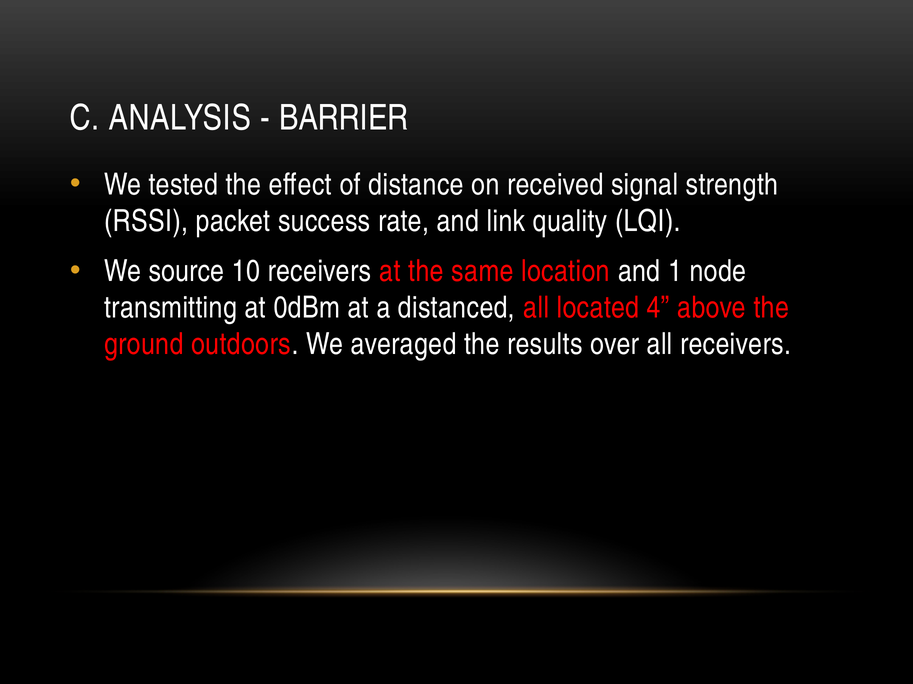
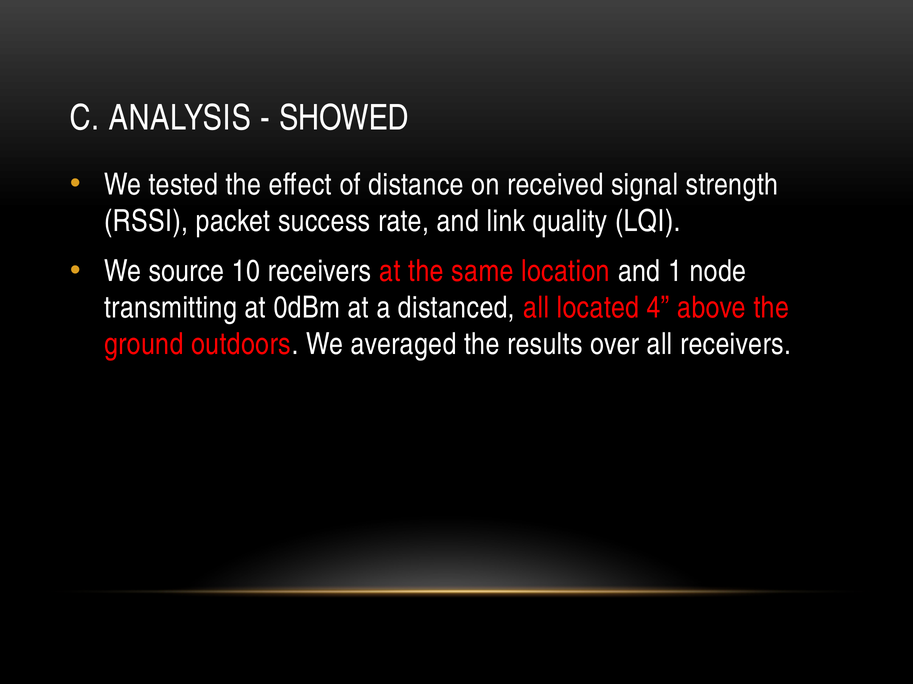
BARRIER: BARRIER -> SHOWED (344, 118)
